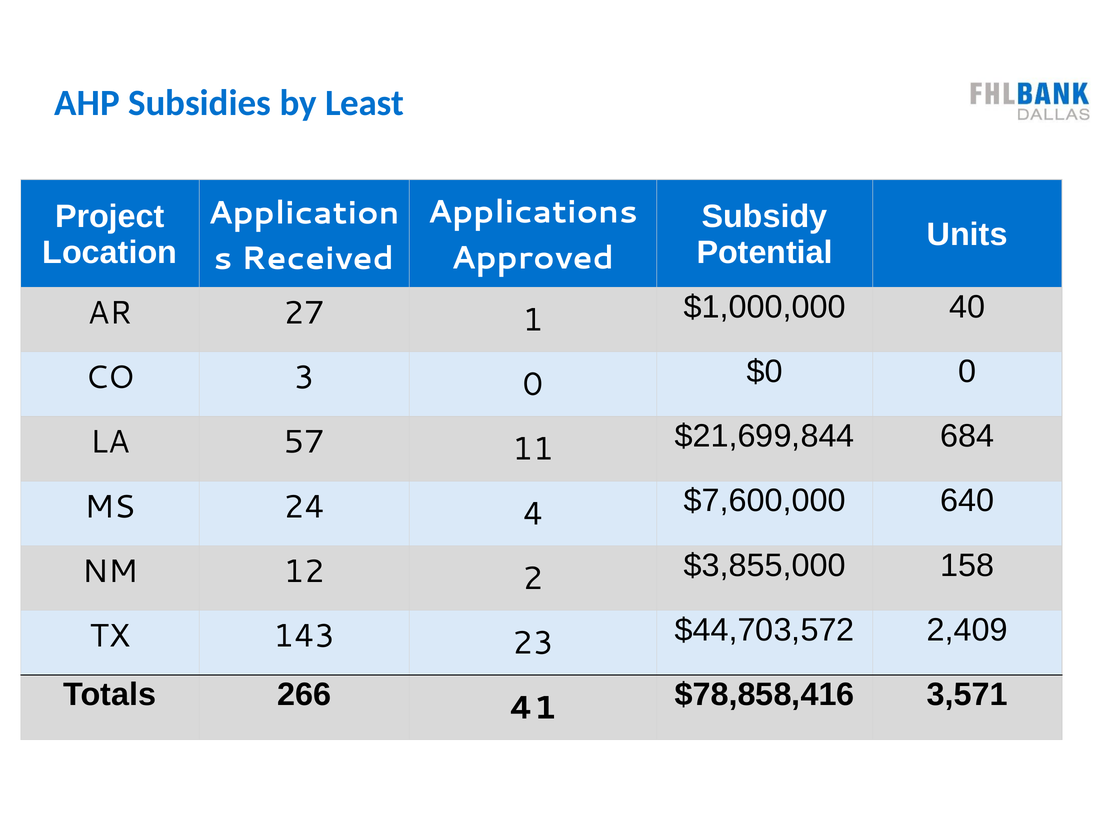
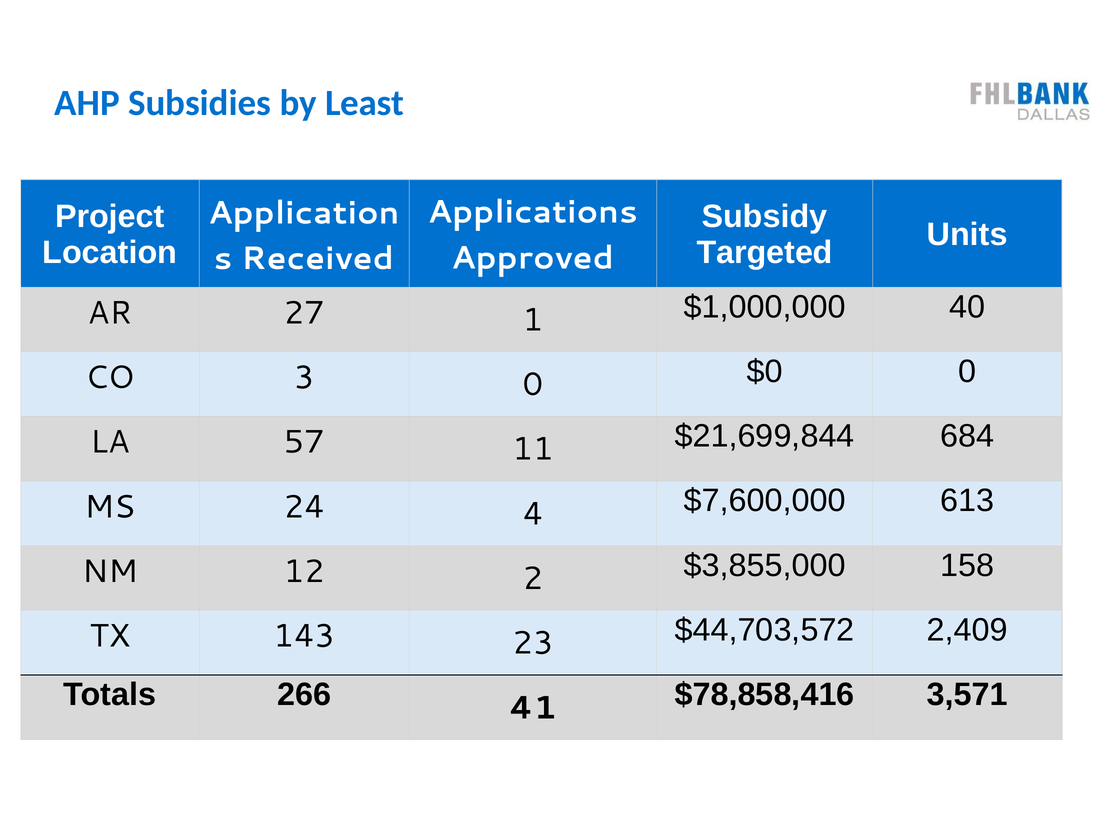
Potential: Potential -> Targeted (765, 253)
640: 640 -> 613 (967, 501)
